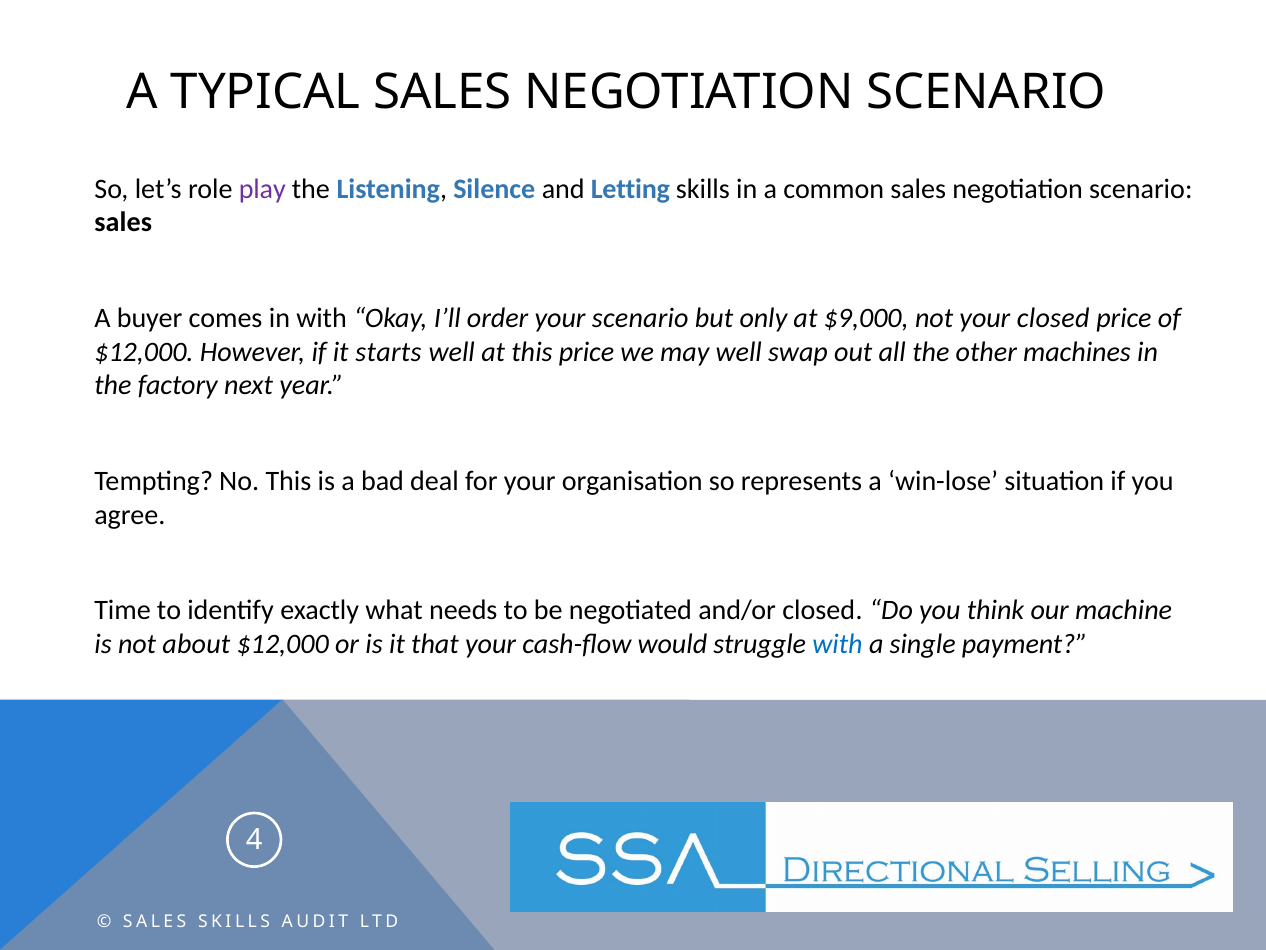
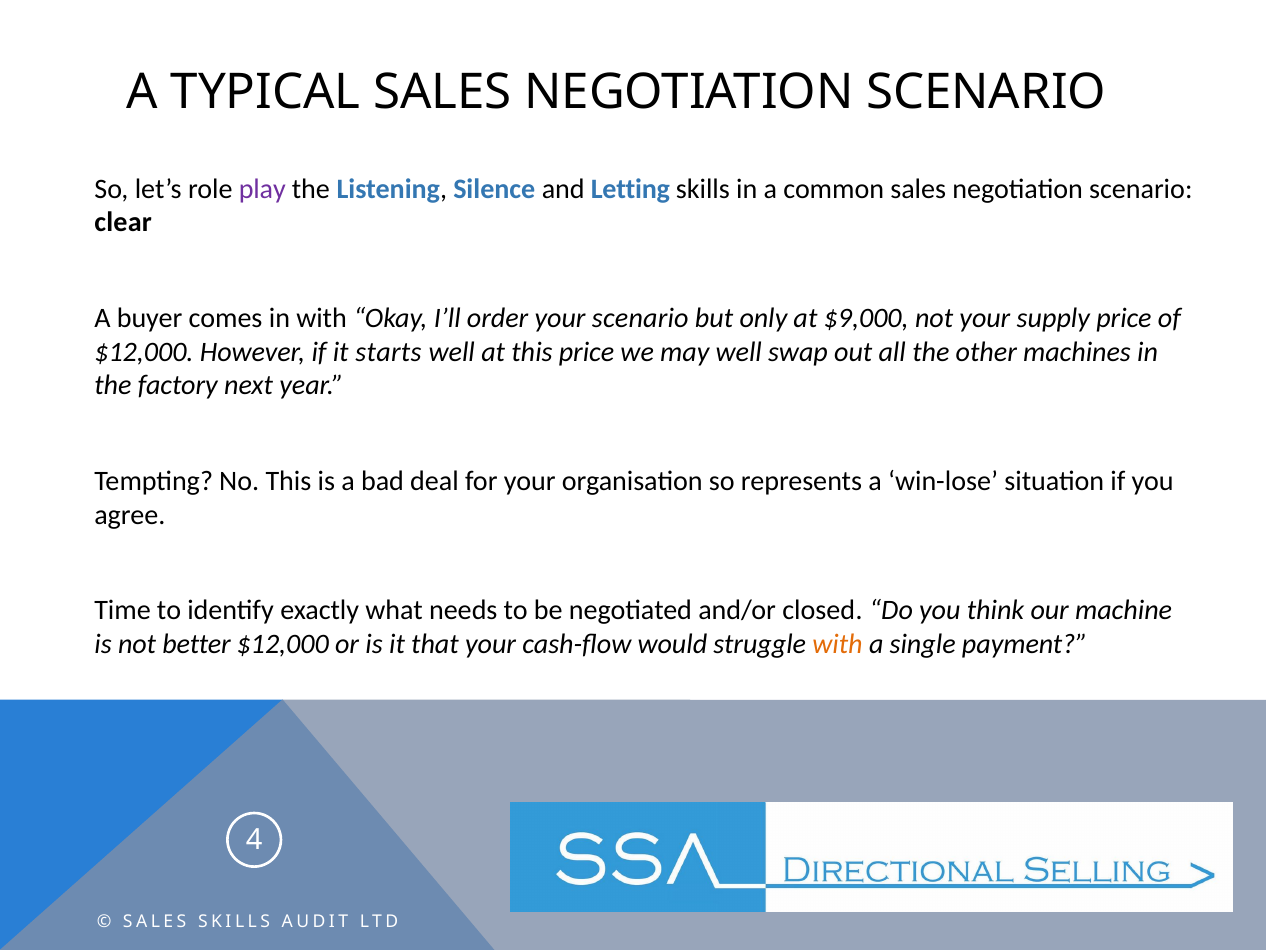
sales: sales -> clear (123, 222)
your closed: closed -> supply (1053, 318)
about: about -> better (197, 644)
with colour: blue -> orange (838, 644)
